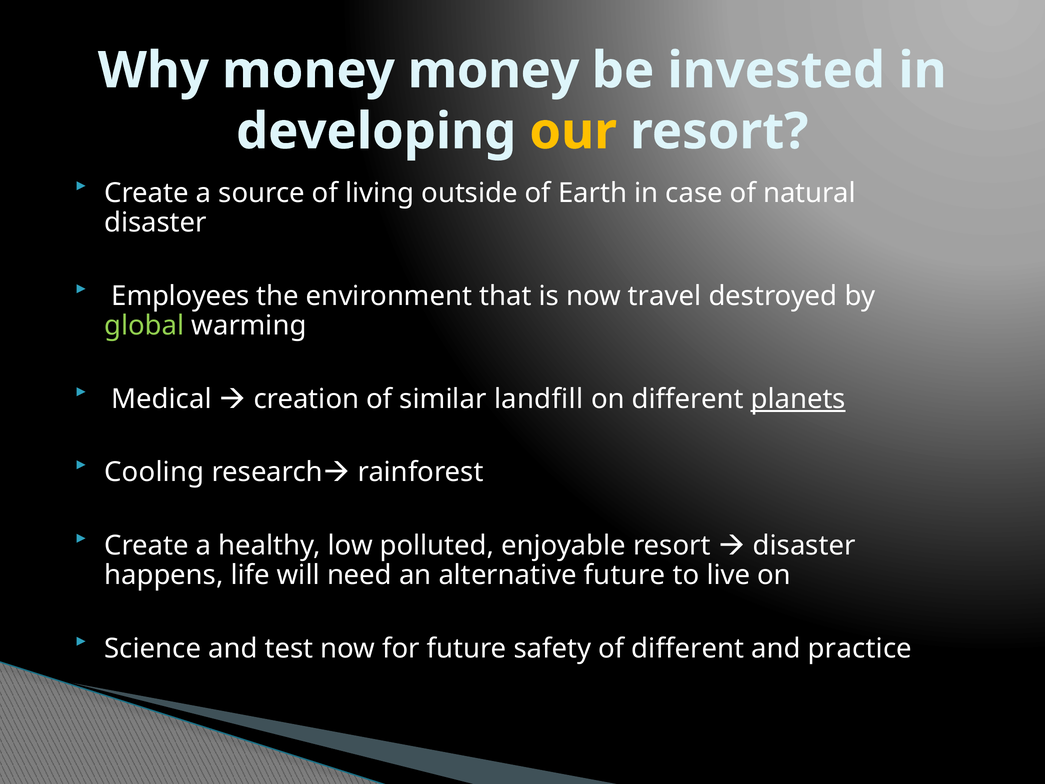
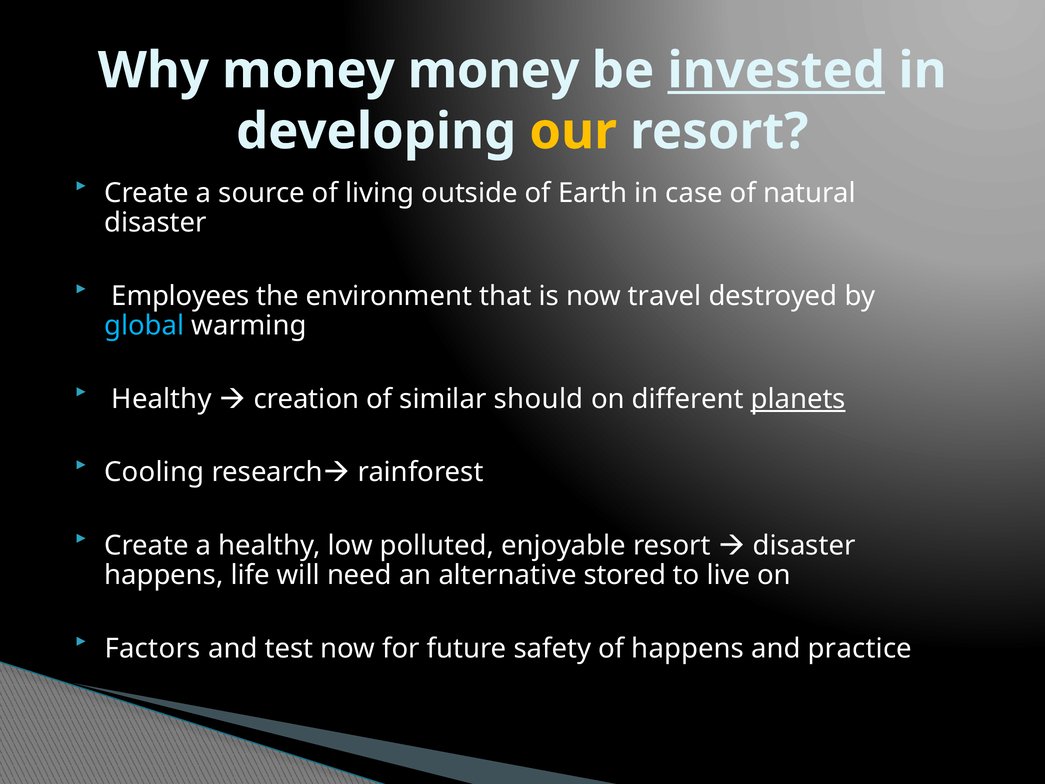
invested underline: none -> present (776, 71)
global colour: light green -> light blue (144, 326)
Medical: Medical -> Healthy (162, 399)
landfill: landfill -> should (539, 399)
alternative future: future -> stored (625, 575)
Science: Science -> Factors (153, 648)
of different: different -> happens (688, 648)
